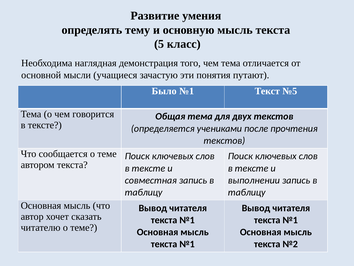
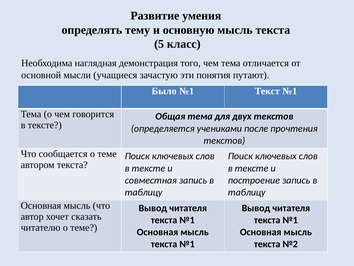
Текст №5: №5 -> №1 (290, 91)
выполнении: выполнении -> построение (254, 180)
